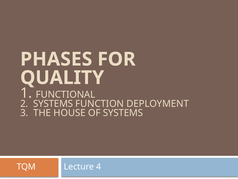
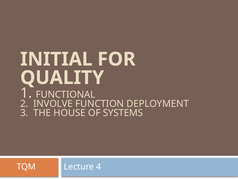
PHASES: PHASES -> INITIAL (56, 59)
2 SYSTEMS: SYSTEMS -> INVOLVE (53, 103)
